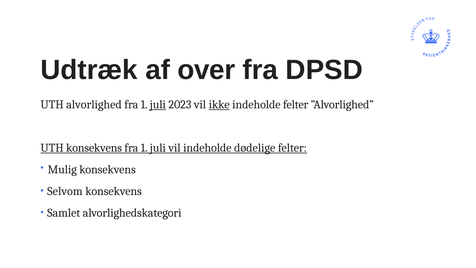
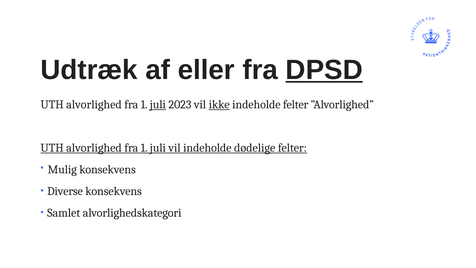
over: over -> eller (206, 70)
DPSD underline: none -> present (324, 70)
konsekvens: konsekvens -> alvorlighed (94, 148)
Selvom: Selvom -> Diverse (65, 191)
